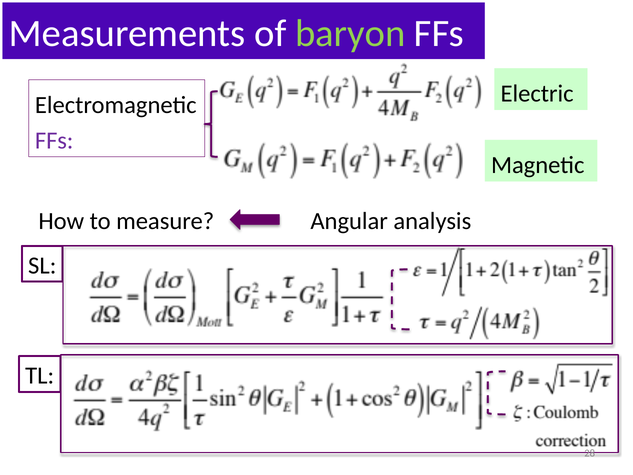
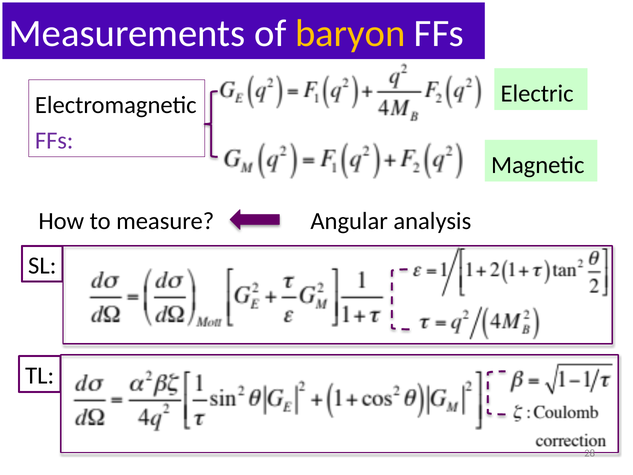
baryon colour: light green -> yellow (350, 33)
